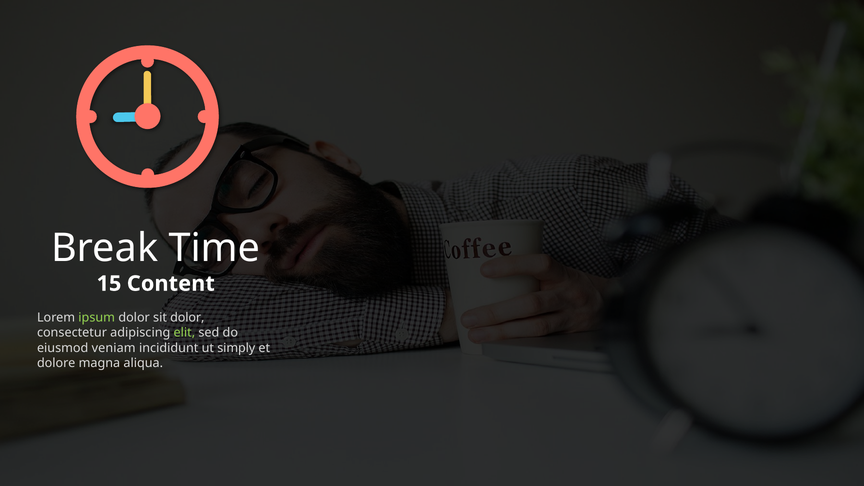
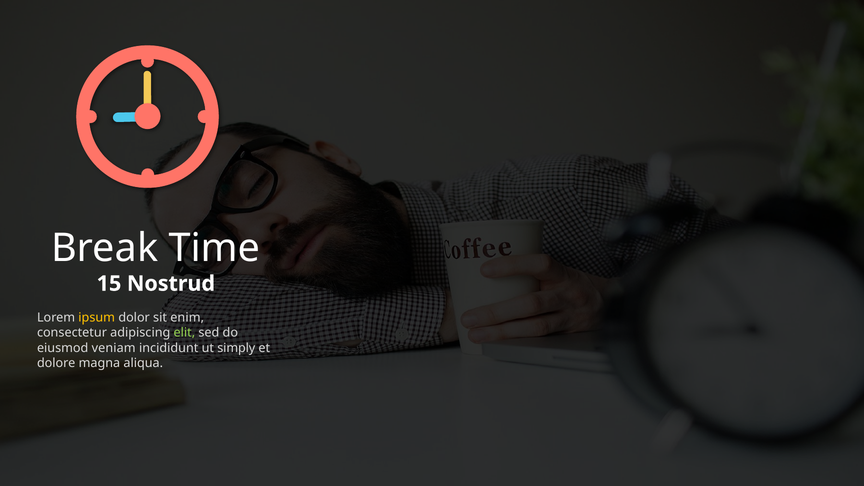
Content: Content -> Nostrud (171, 284)
ipsum colour: light green -> yellow (97, 318)
sit dolor: dolor -> enim (187, 318)
